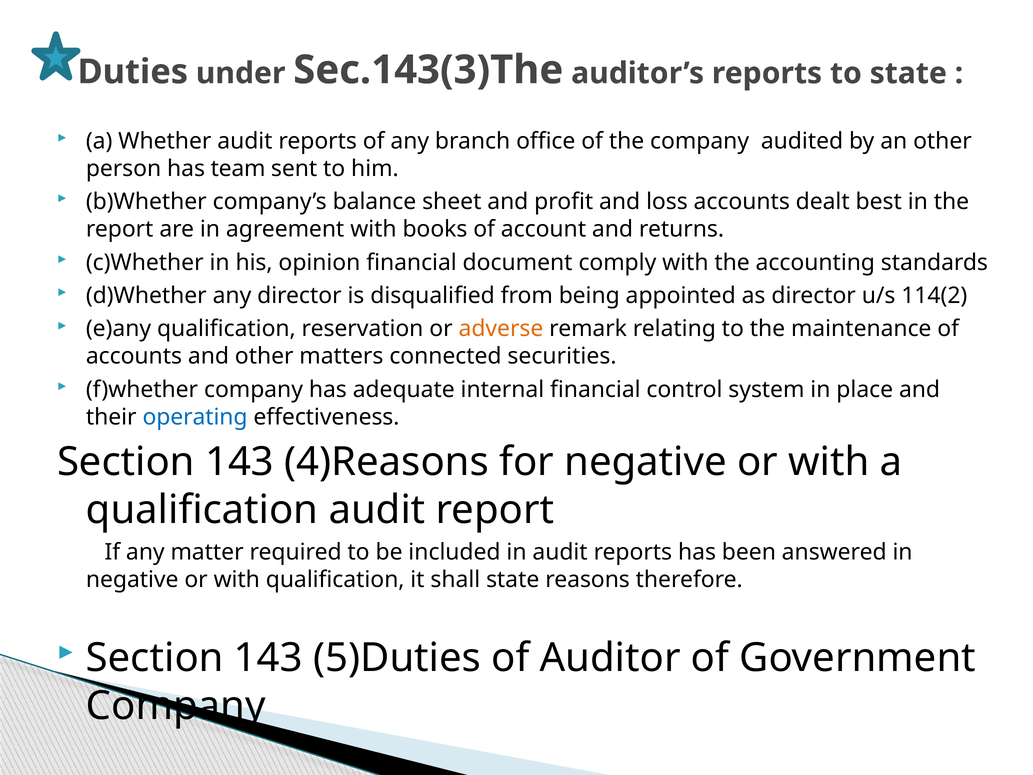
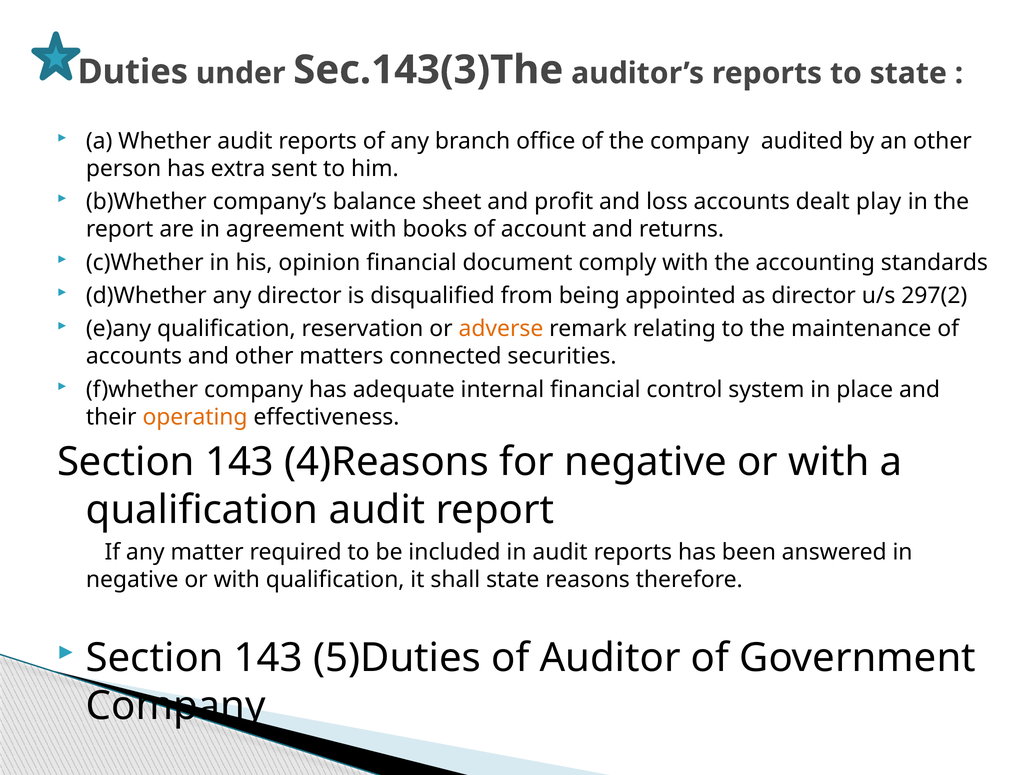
team: team -> extra (238, 168)
best: best -> play (879, 202)
114(2: 114(2 -> 297(2 (934, 296)
operating colour: blue -> orange (195, 417)
